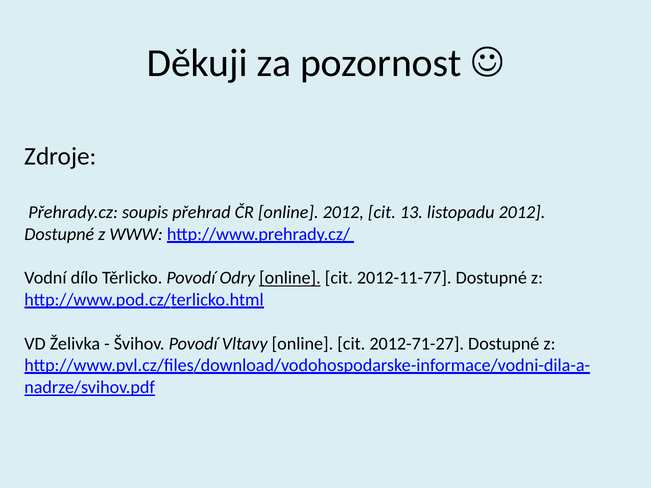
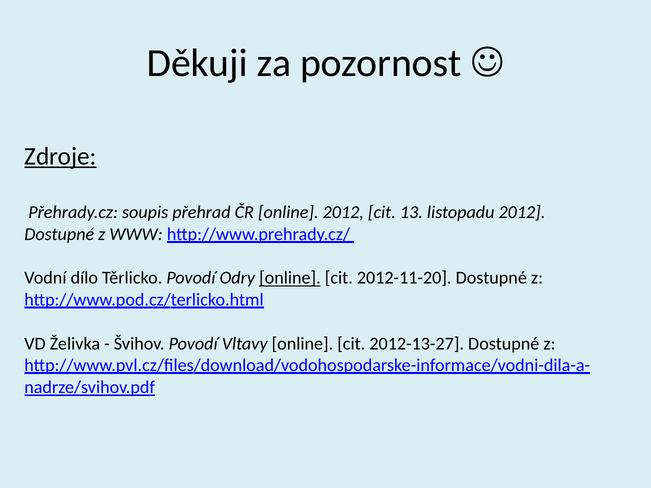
Zdroje underline: none -> present (60, 157)
2012-11-77: 2012-11-77 -> 2012-11-20 (404, 278)
2012-71-27: 2012-71-27 -> 2012-13-27 (417, 344)
